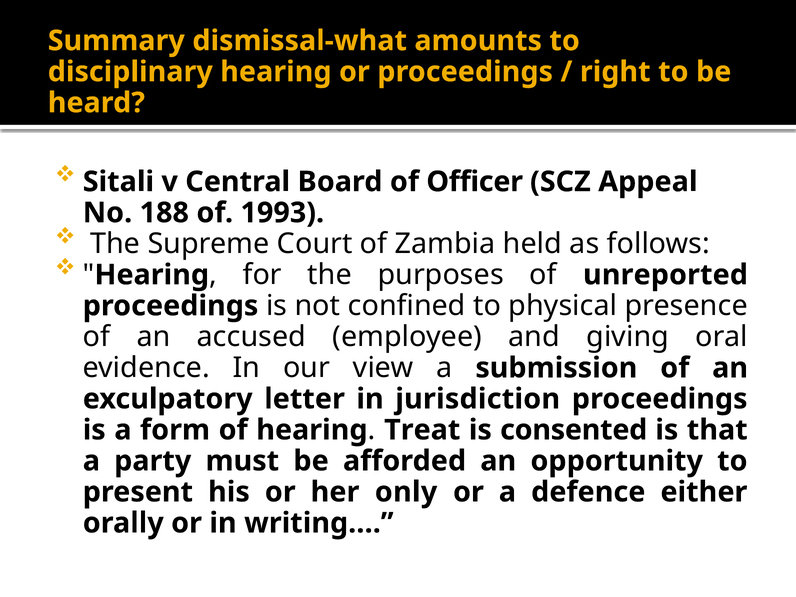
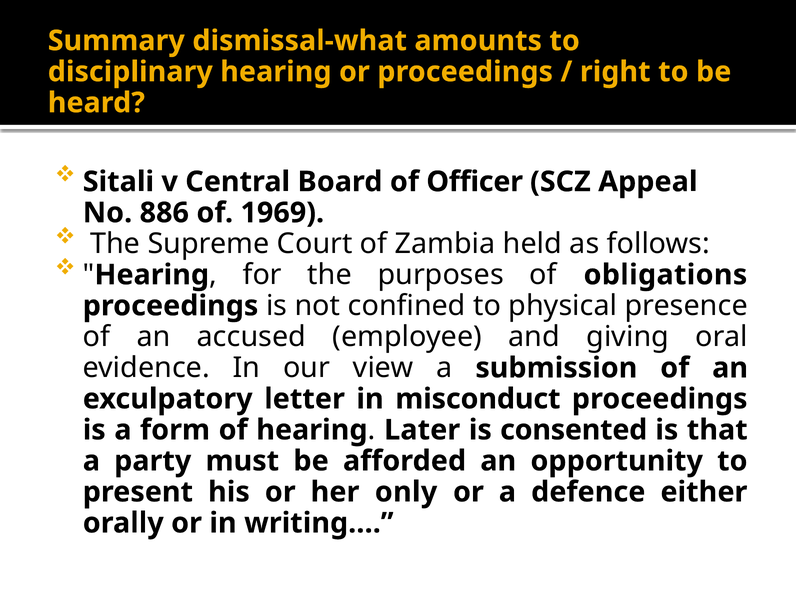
188: 188 -> 886 (164, 213)
1993: 1993 -> 1969 (282, 213)
unreported: unreported -> obligations (665, 275)
jurisdiction: jurisdiction -> misconduct (478, 399)
Treat: Treat -> Later (422, 430)
